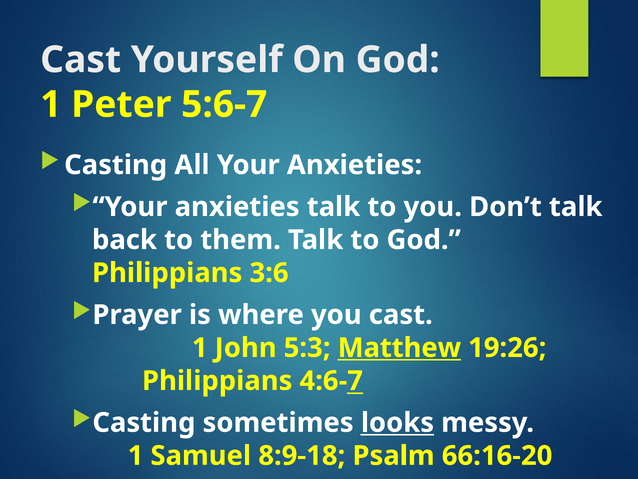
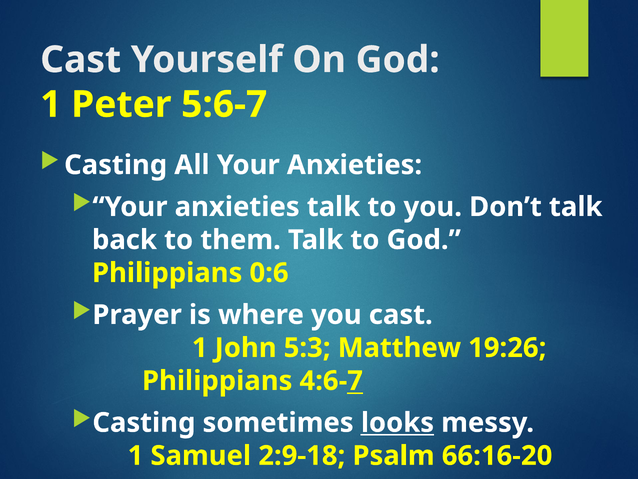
3:6: 3:6 -> 0:6 (269, 273)
Matthew underline: present -> none (399, 347)
8:9-18: 8:9-18 -> 2:9-18 (302, 455)
